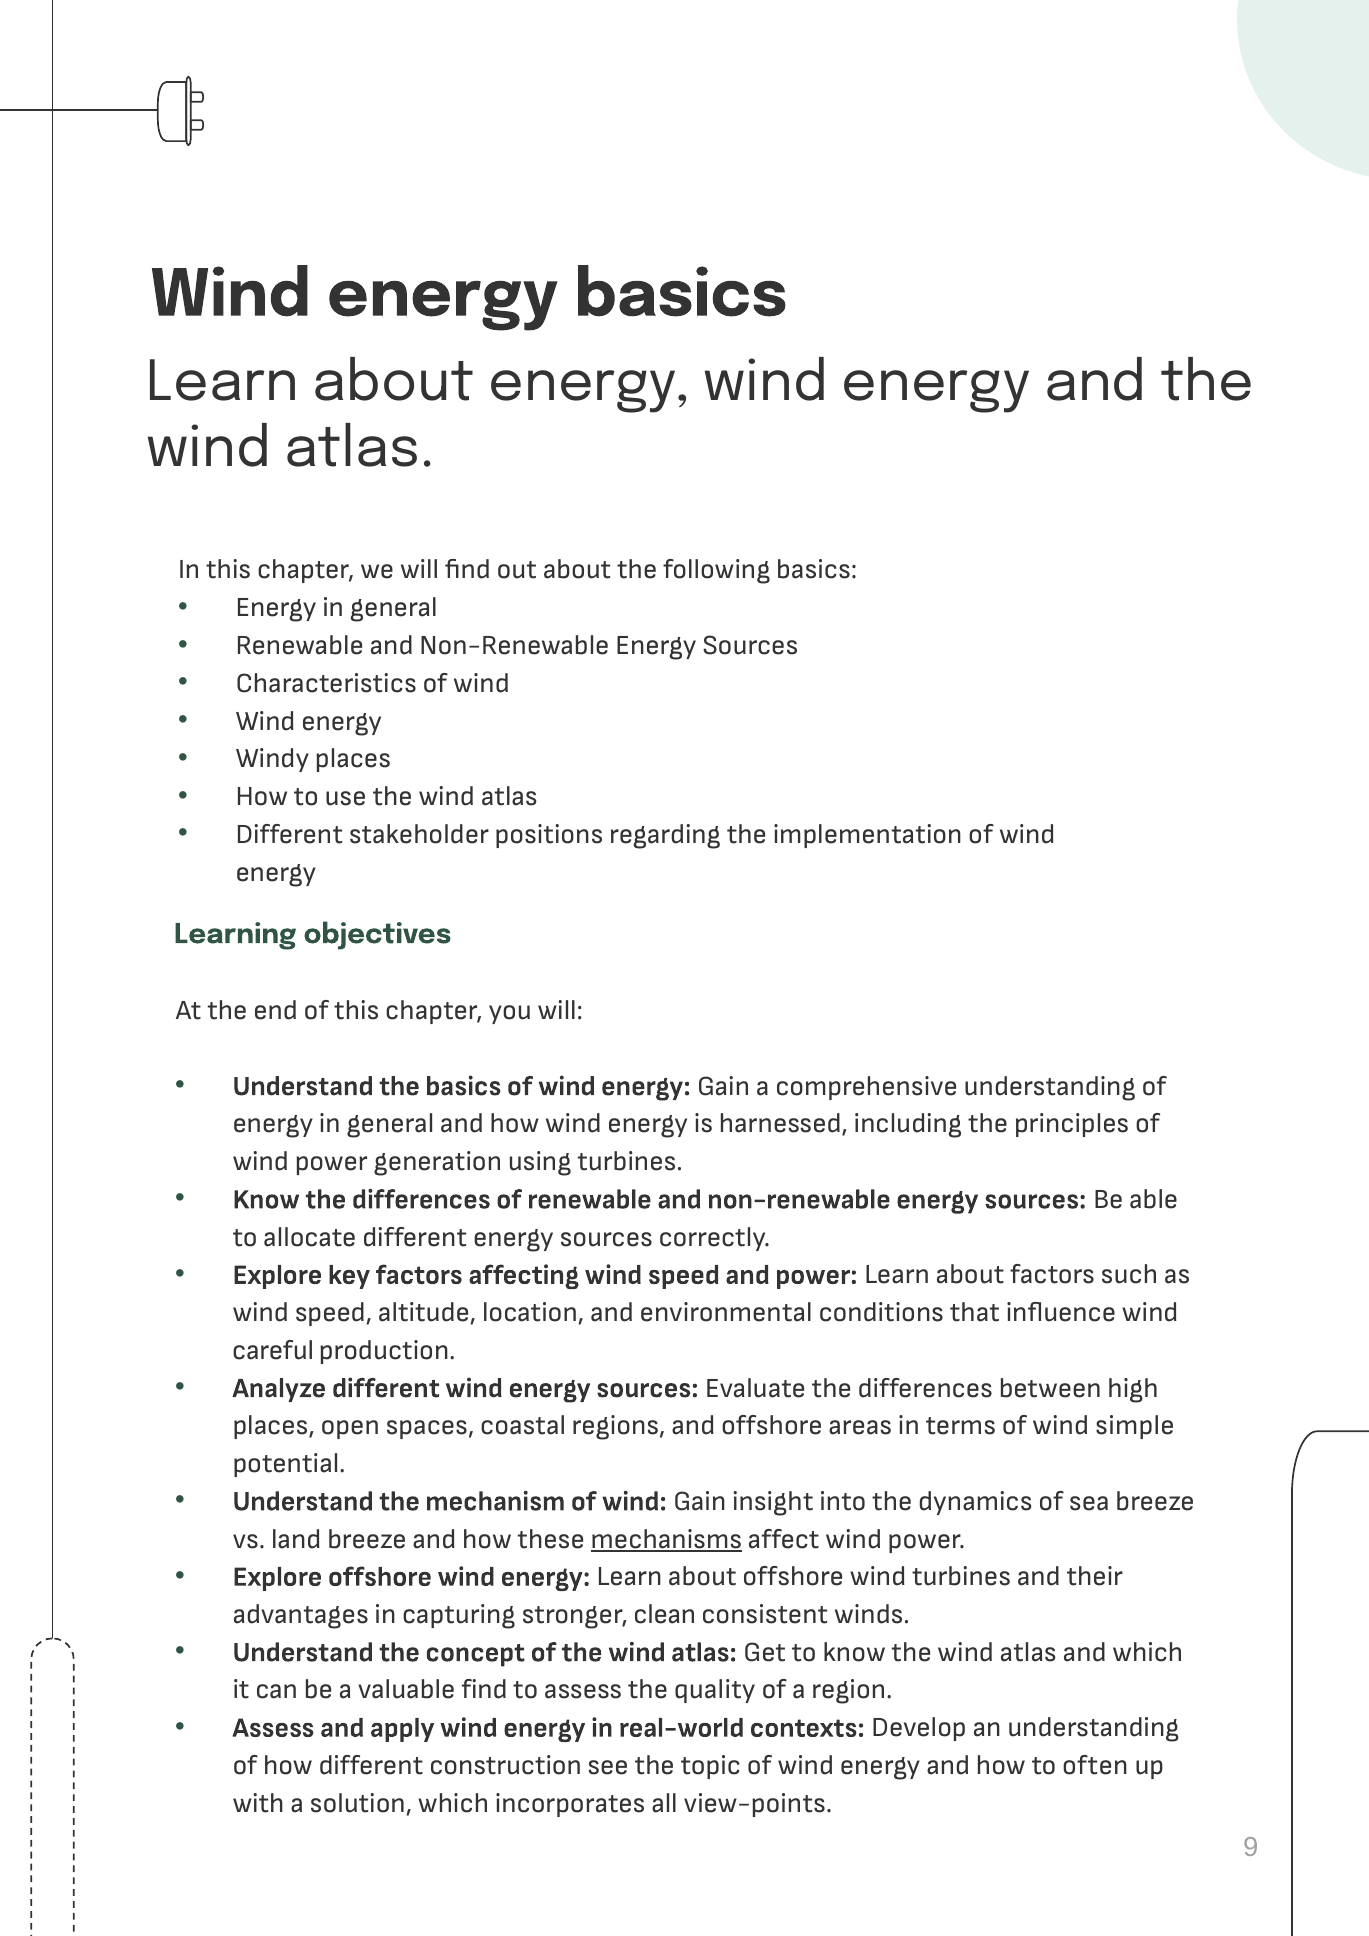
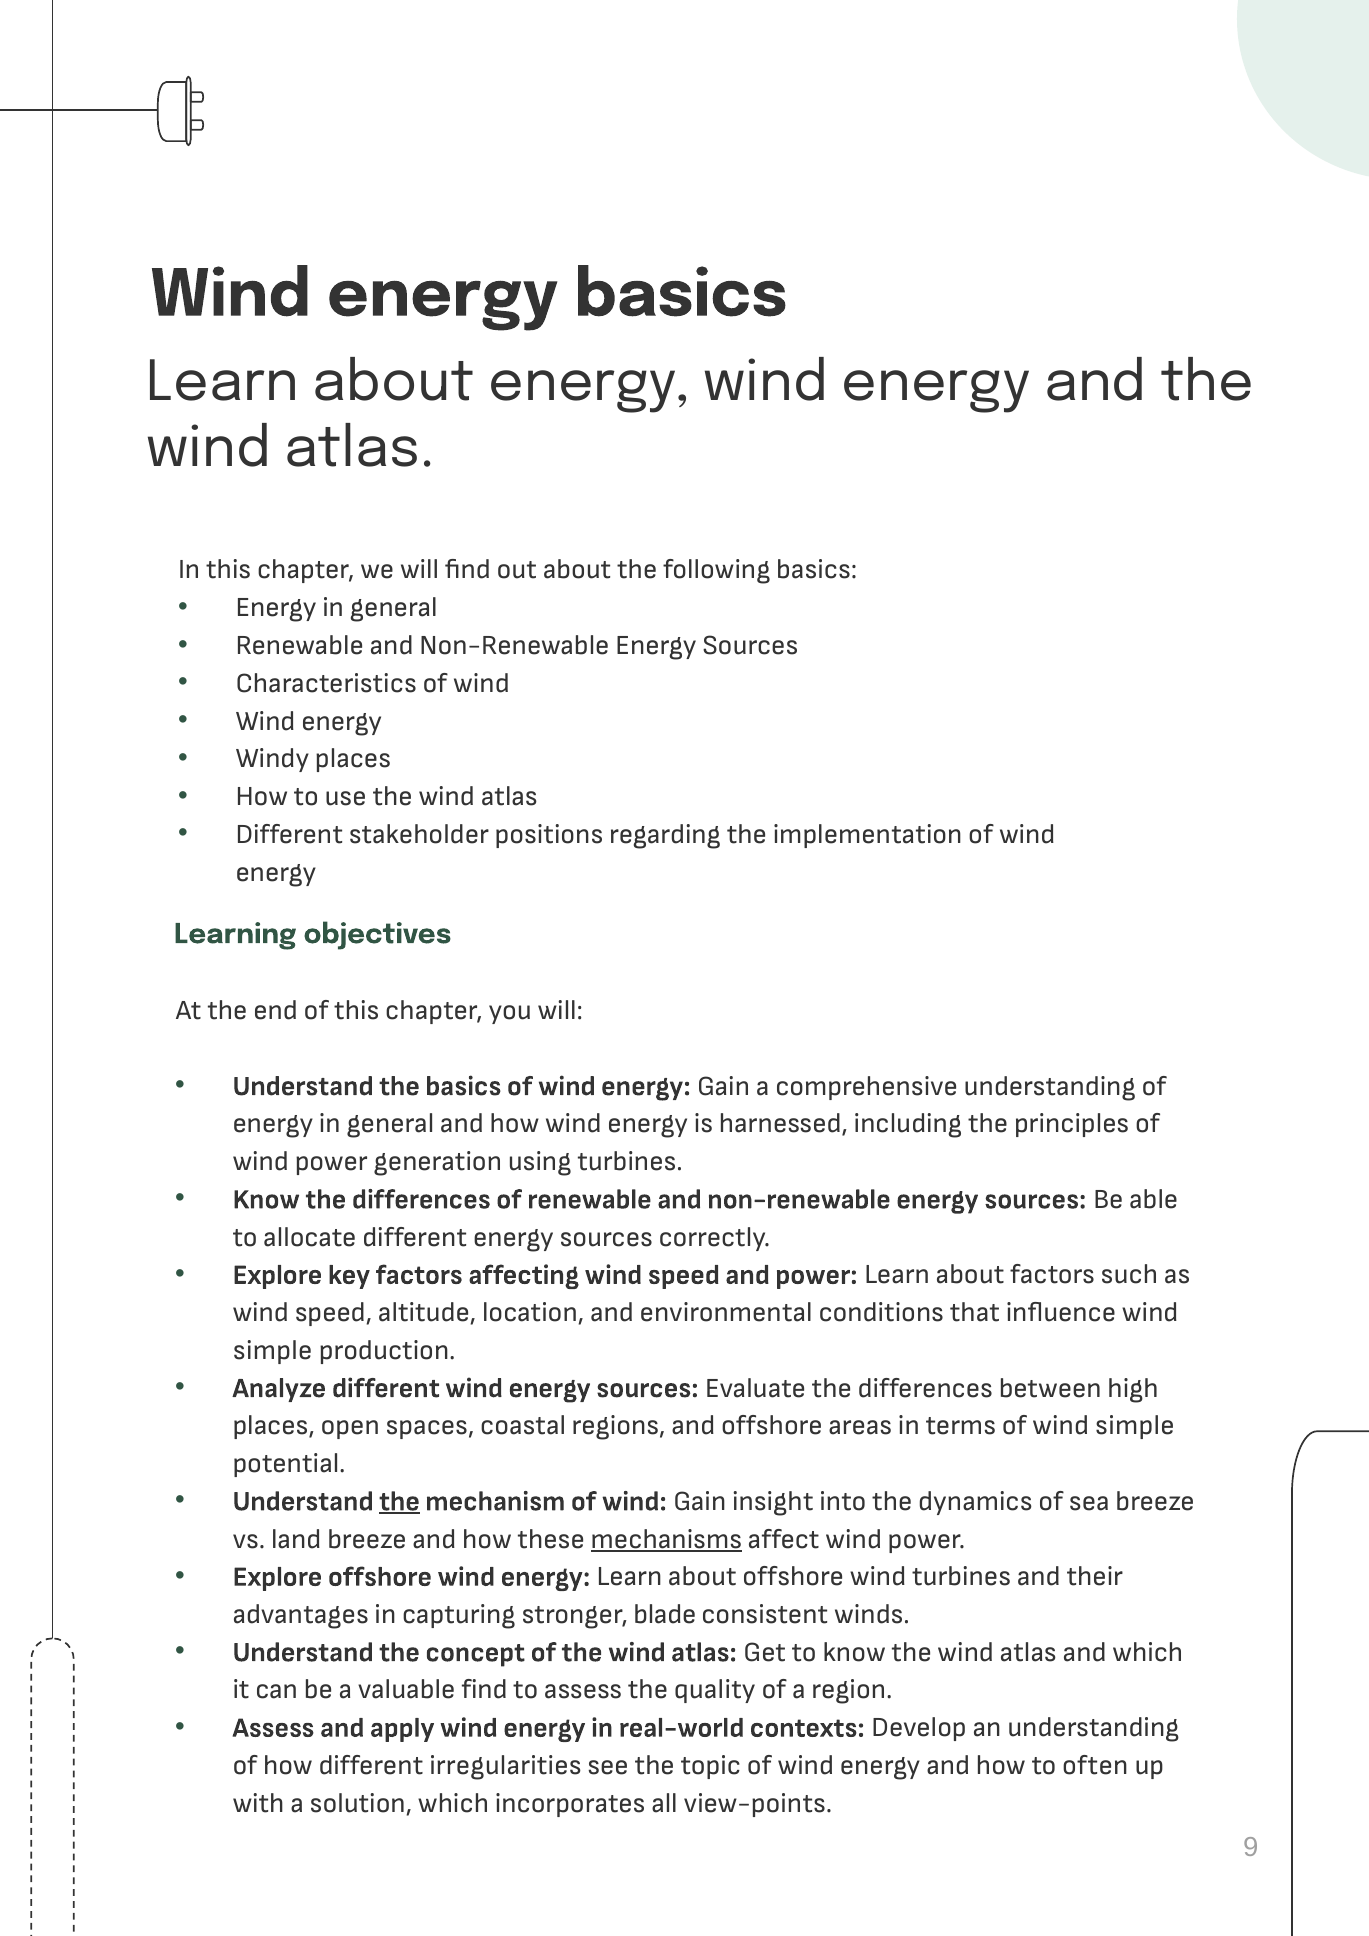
careful: careful -> simple (273, 1350)
the underline: none -> present (400, 1501)
clean: clean -> blade (665, 1615)
construction: construction -> irregularities (505, 1766)
